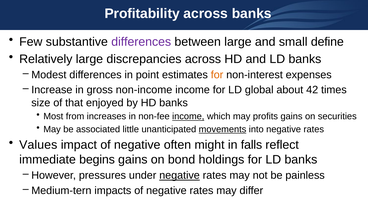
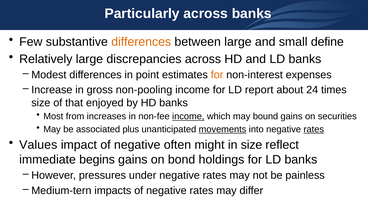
Profitability: Profitability -> Particularly (142, 14)
differences colour: purple -> orange (141, 42)
non-income: non-income -> non-pooling (144, 90)
global: global -> report (259, 90)
42: 42 -> 24 (312, 90)
profits: profits -> bound (265, 116)
little: little -> plus (131, 129)
rates underline: none -> present (314, 129)
in falls: falls -> size (252, 145)
negative underline: present -> none (180, 175)
